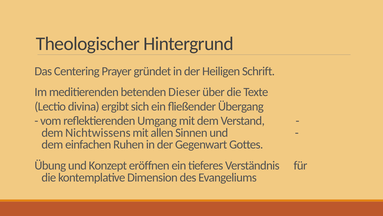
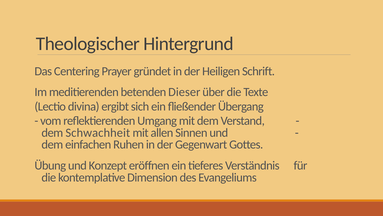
Nichtwissens: Nichtwissens -> Schwachheit (98, 132)
